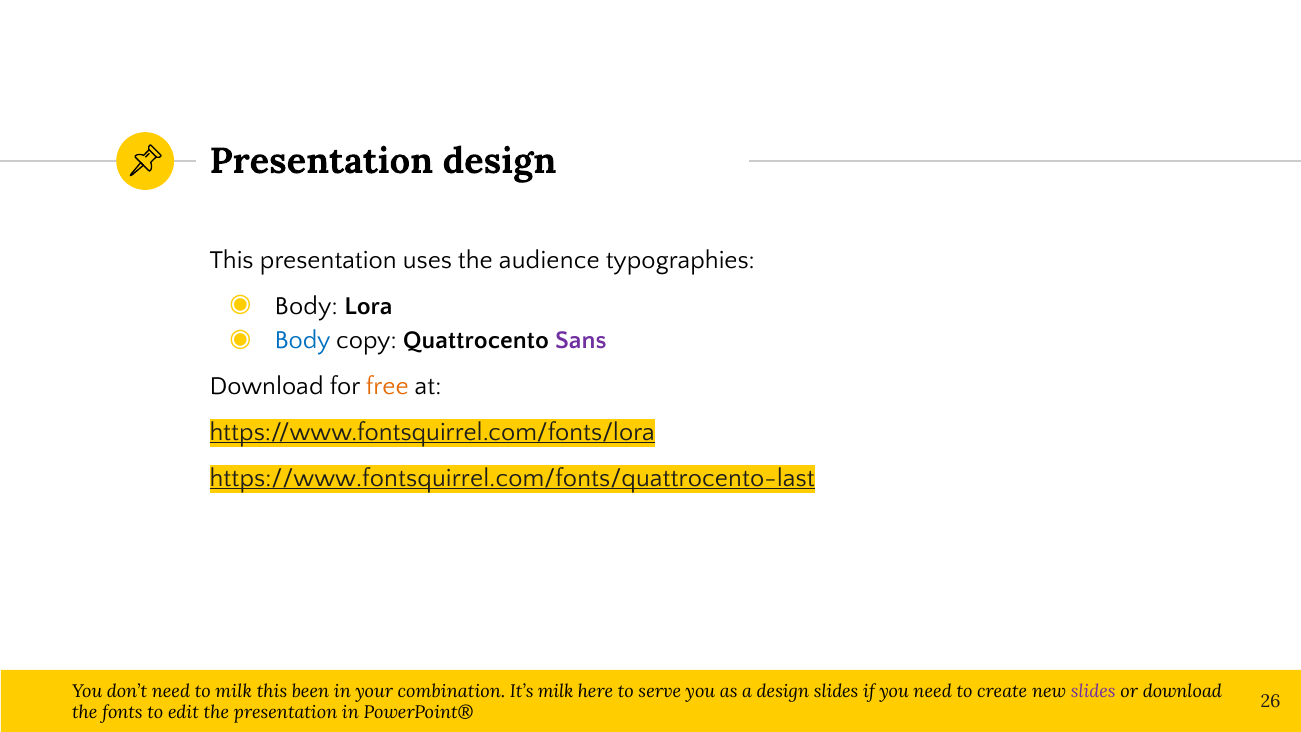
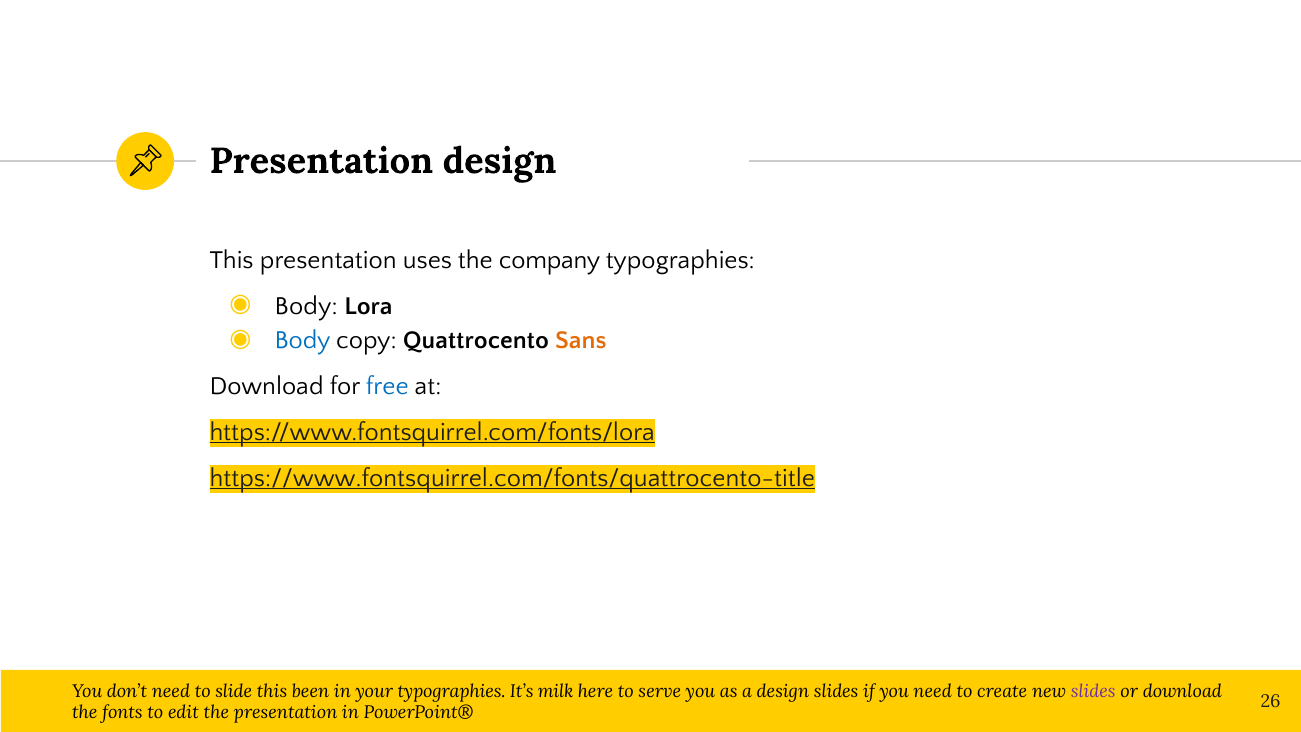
audience: audience -> company (550, 260)
Sans colour: purple -> orange (581, 341)
free colour: orange -> blue (387, 386)
https://www.fontsquirrel.com/fonts/quattrocento-last: https://www.fontsquirrel.com/fonts/quattrocento-last -> https://www.fontsquirrel.com/fonts/quattrocento-title (512, 478)
to milk: milk -> slide (234, 691)
your combination: combination -> typographies (452, 691)
